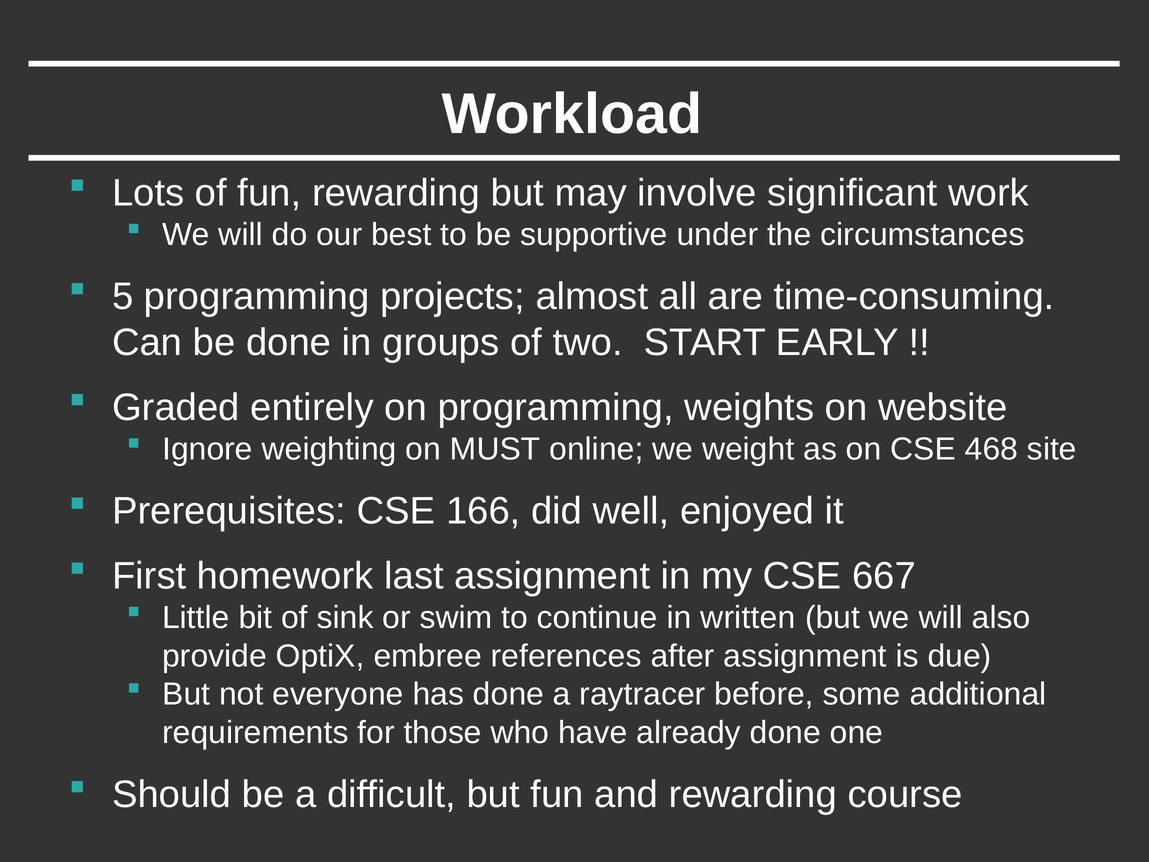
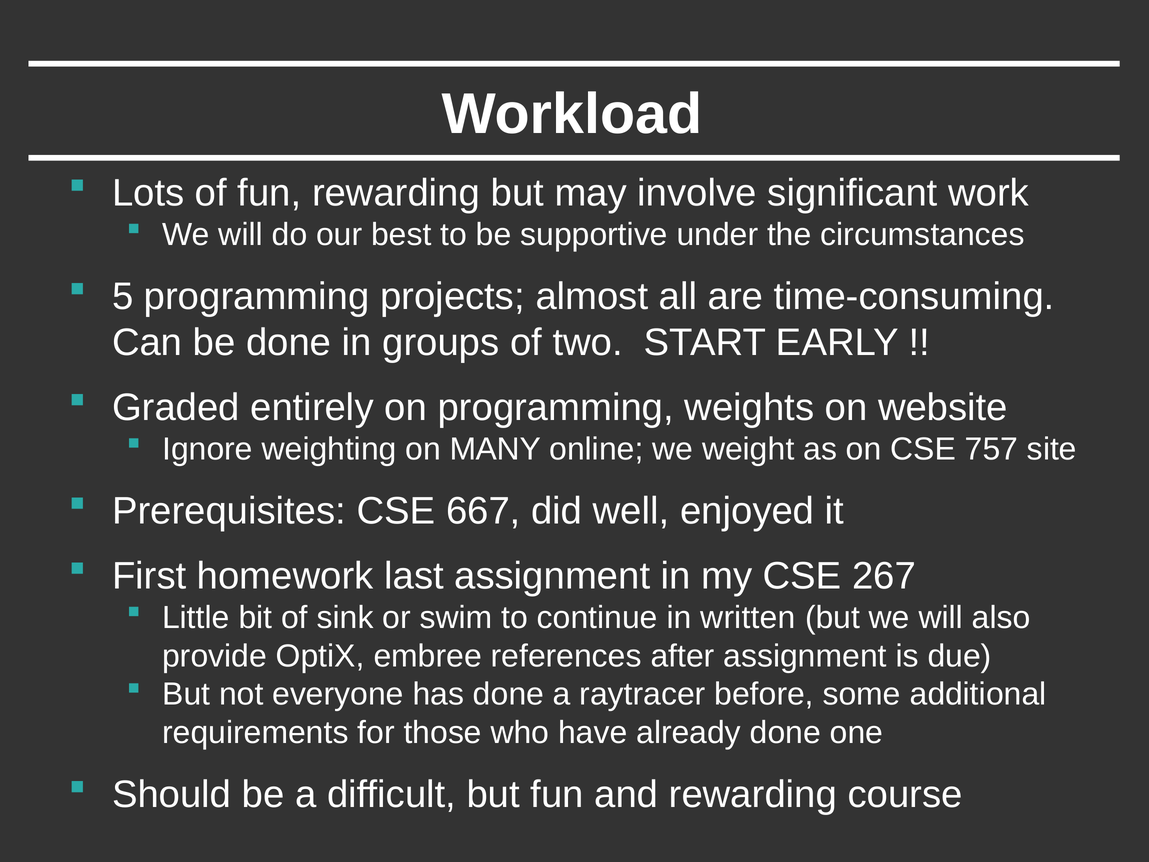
MUST: MUST -> MANY (495, 449)
468: 468 -> 757 (991, 449)
166: 166 -> 667 (483, 511)
667: 667 -> 267 (884, 576)
